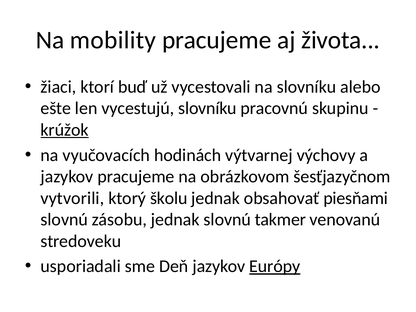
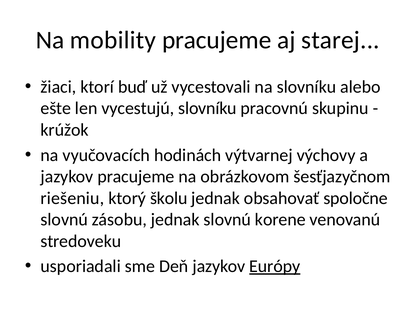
života: života -> starej (340, 40)
krúžok underline: present -> none (65, 130)
vytvorili: vytvorili -> riešeniu (72, 198)
piesňami: piesňami -> spoločne (356, 198)
takmer: takmer -> korene (280, 220)
